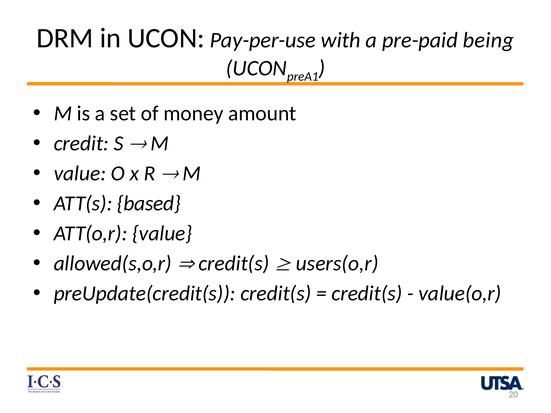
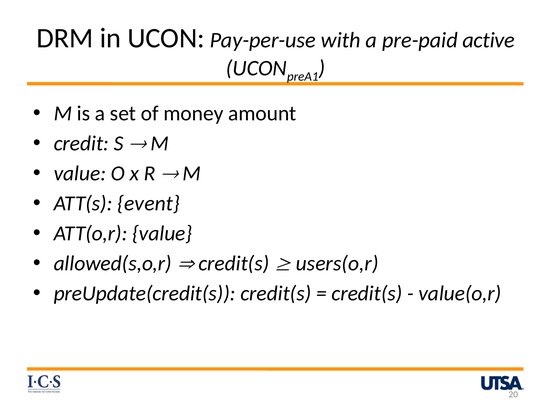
being: being -> active (489, 40)
based: based -> event (149, 204)
